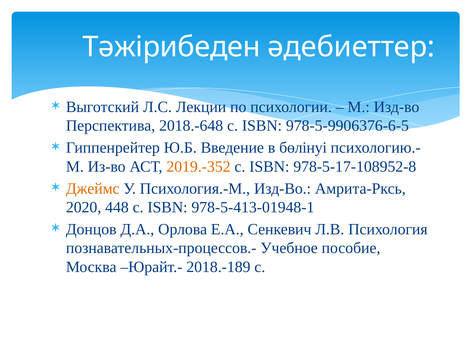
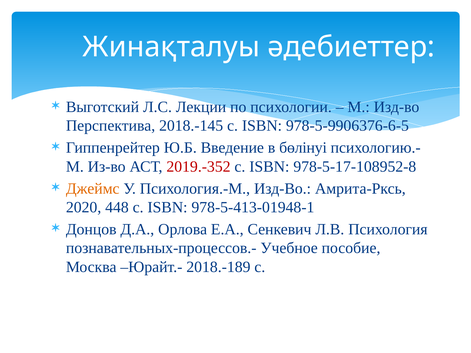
Тәжірибеден: Тәжірибеден -> Жинақталуы (171, 47)
2018.-648: 2018.-648 -> 2018.-145 (191, 126)
2019.-352 colour: orange -> red (198, 167)
